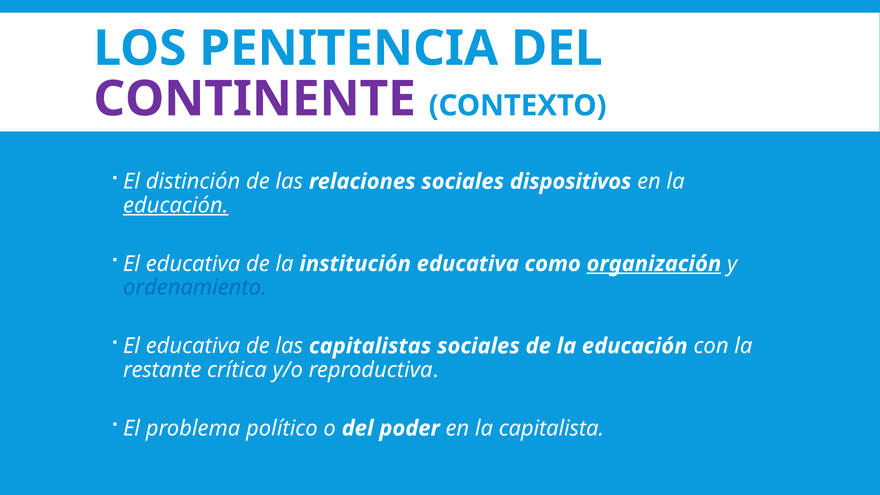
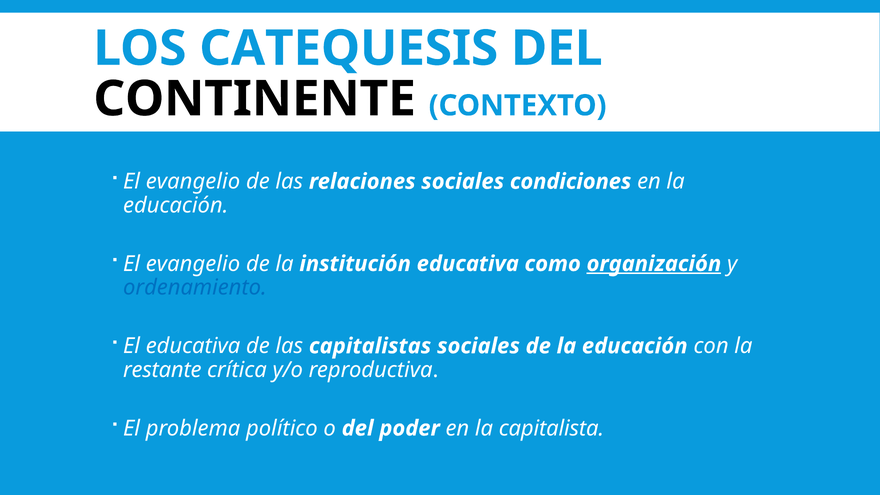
PENITENCIA: PENITENCIA -> CATEQUESIS (349, 48)
CONTINENTE colour: purple -> black (255, 99)
distinción: distinción -> evangelio (193, 182)
dispositivos: dispositivos -> condiciones (571, 182)
educación underline: present -> none (176, 205)
educativa: educativa -> evangelio (193, 264)
